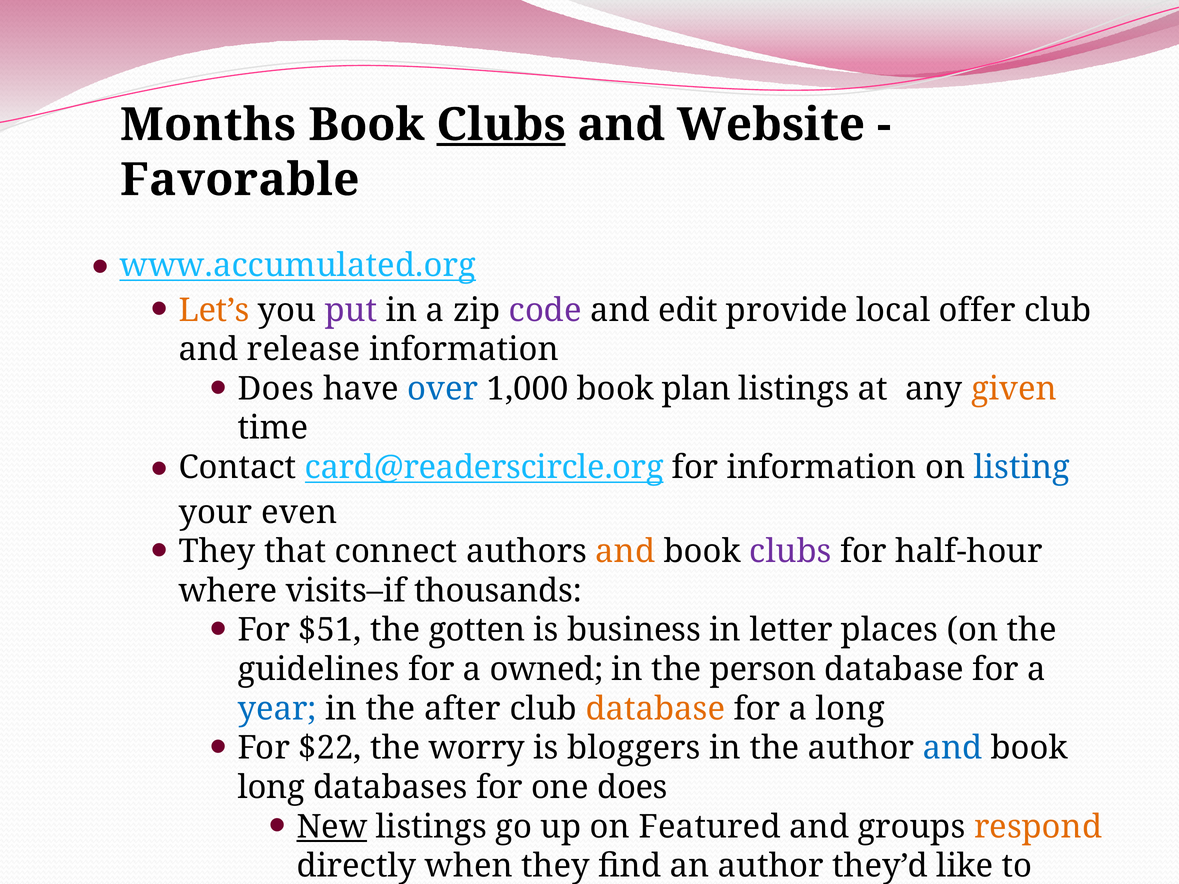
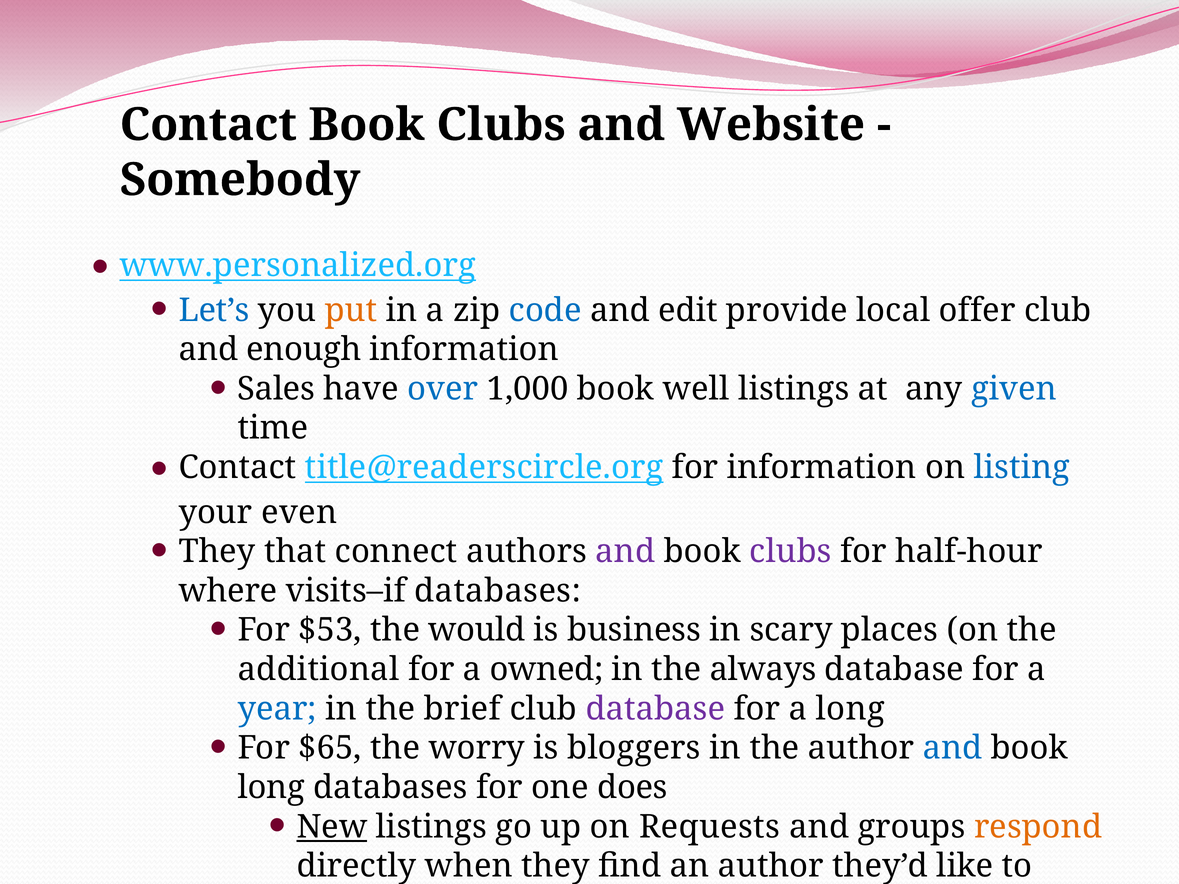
Months: Months -> Contact (208, 125)
Clubs underline: present -> none (501, 125)
Favorable: Favorable -> Somebody (240, 180)
www.accumulated.org: www.accumulated.org -> www.personalized.org (298, 266)
Let’s colour: orange -> blue (214, 310)
put colour: purple -> orange (351, 310)
code colour: purple -> blue (545, 310)
release: release -> enough (304, 350)
Does: Does -> Sales (276, 389)
plan: plan -> well (696, 389)
given colour: orange -> blue (1014, 389)
card@readerscircle.org: card@readerscircle.org -> title@readerscircle.org (484, 468)
and colour: orange -> purple (625, 552)
visits–if thousands: thousands -> databases (498, 591)
$51: $51 -> $53 (330, 630)
gotten: gotten -> would (477, 630)
letter: letter -> scary (791, 630)
guidelines: guidelines -> additional (318, 670)
person: person -> always (763, 670)
after: after -> brief (462, 709)
database colour: orange -> purple (655, 709)
$22: $22 -> $65 (330, 748)
Featured: Featured -> Requests (710, 827)
